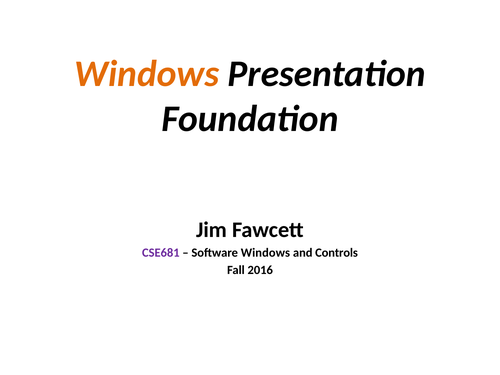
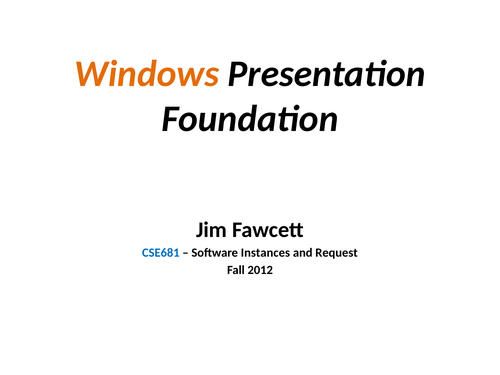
CSE681 colour: purple -> blue (161, 253)
Software Windows: Windows -> Instances (265, 253)
Controls: Controls -> Request (336, 253)
2016: 2016 -> 2012 (260, 270)
